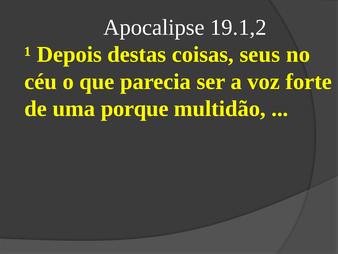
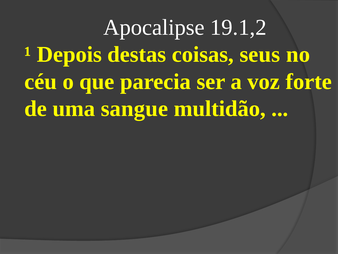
porque: porque -> sangue (134, 108)
